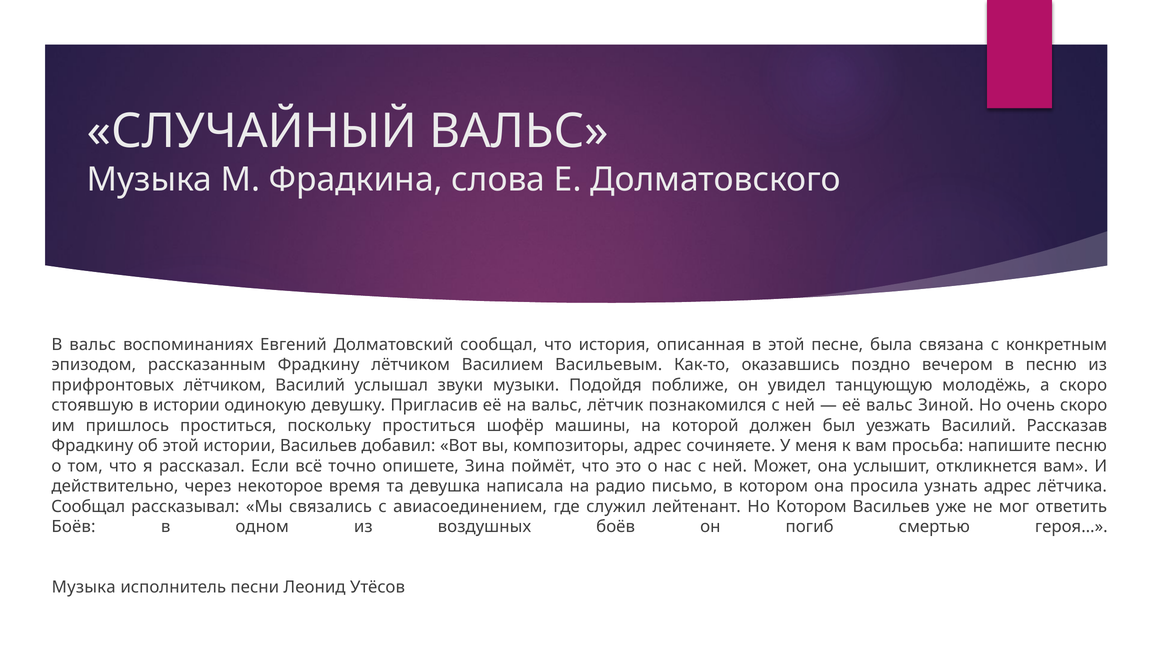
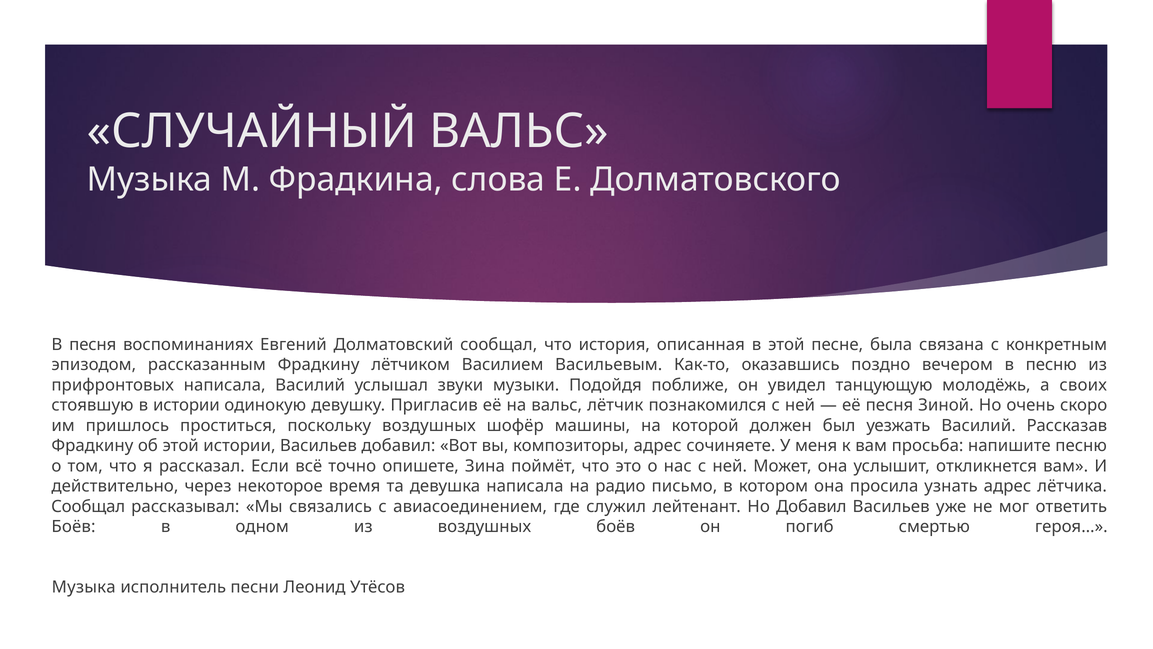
В вальс: вальс -> песня (93, 344)
прифронтовых лётчиком: лётчиком -> написала (225, 385)
а скоро: скоро -> своих (1083, 385)
её вальс: вальс -> песня (889, 405)
поскольку проститься: проститься -> воздушных (429, 425)
Но Котором: Котором -> Добавил (811, 506)
